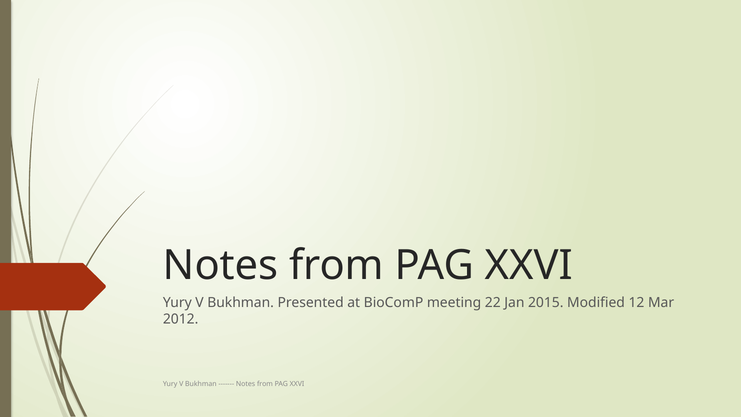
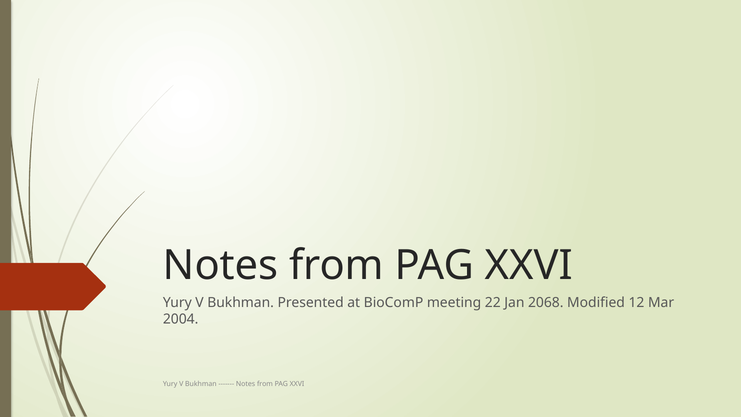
2015: 2015 -> 2068 (546, 302)
2012: 2012 -> 2004 (181, 319)
